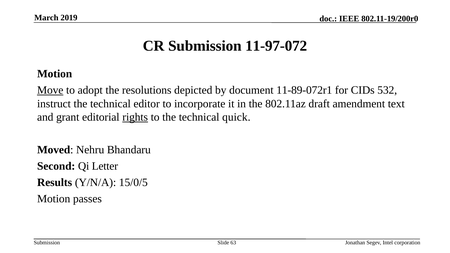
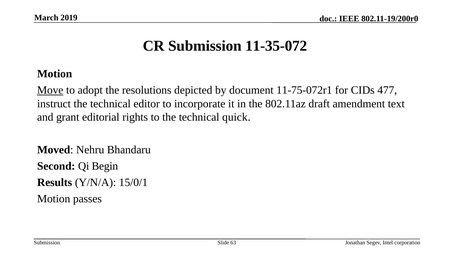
11-97-072: 11-97-072 -> 11-35-072 (276, 46)
11-89-072r1: 11-89-072r1 -> 11-75-072r1 (304, 90)
532: 532 -> 477 (387, 90)
rights underline: present -> none (135, 117)
Letter: Letter -> Begin (105, 166)
15/0/5: 15/0/5 -> 15/0/1 (133, 182)
